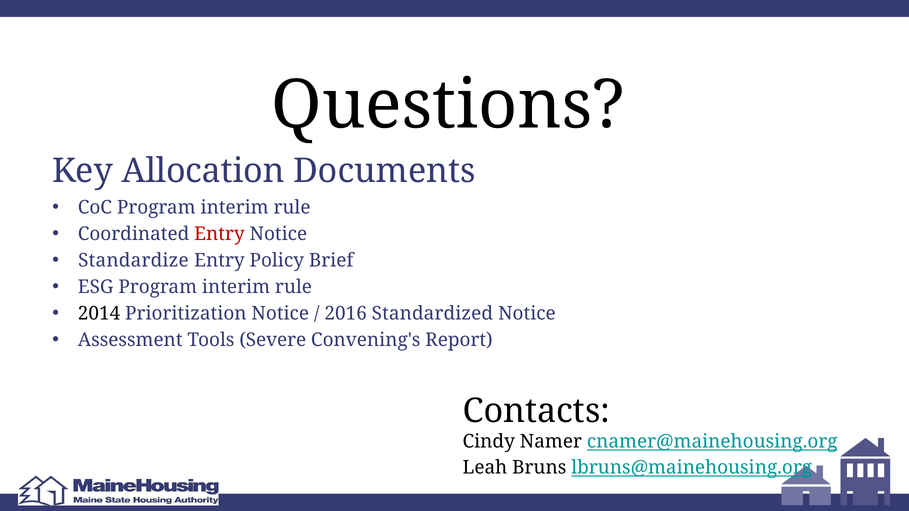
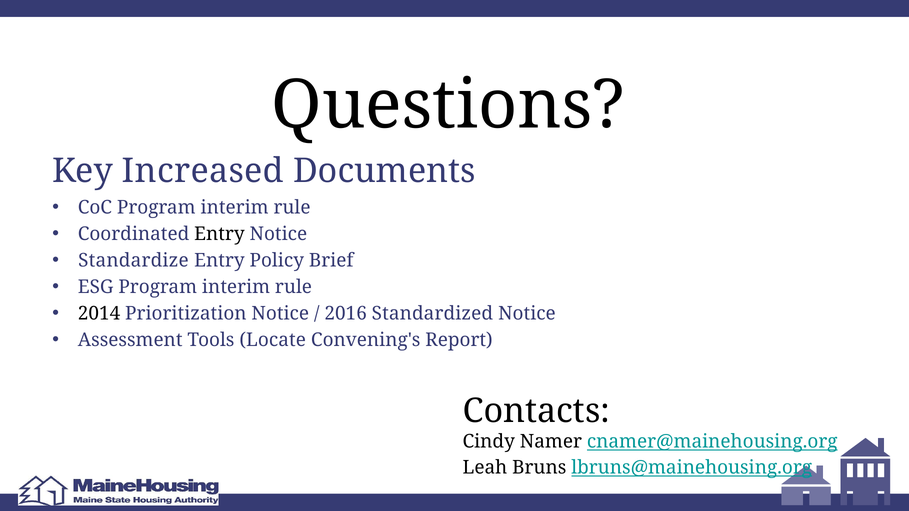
Allocation: Allocation -> Increased (203, 171)
Entry colour: red -> black (219, 234)
Severe: Severe -> Locate (273, 340)
